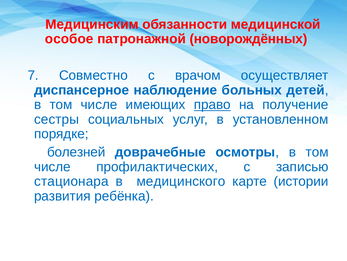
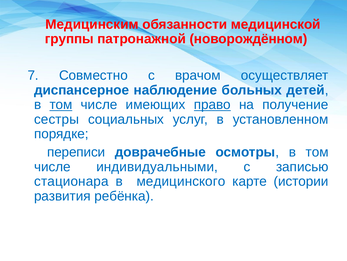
особое: особое -> группы (69, 39)
новорождённых: новорождённых -> новорождённом (248, 39)
том underline: none -> present (61, 104)
болезней: болезней -> переписи (76, 152)
профилактических: профилактических -> индивидуальными (157, 166)
